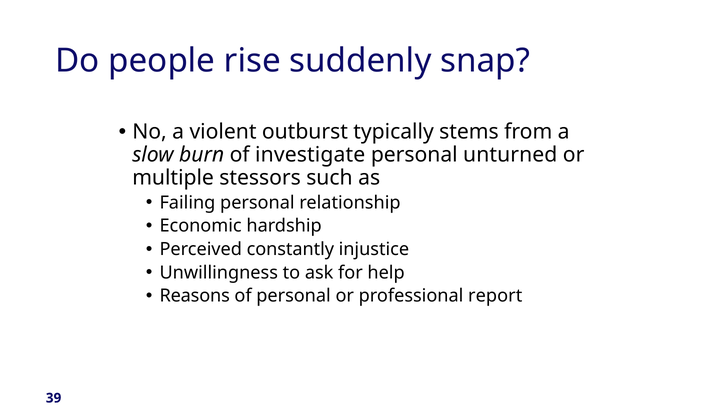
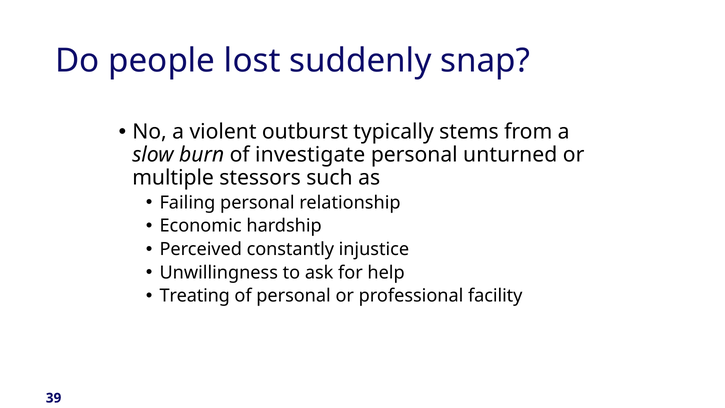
rise: rise -> lost (252, 61)
Reasons: Reasons -> Treating (195, 296)
report: report -> facility (495, 296)
